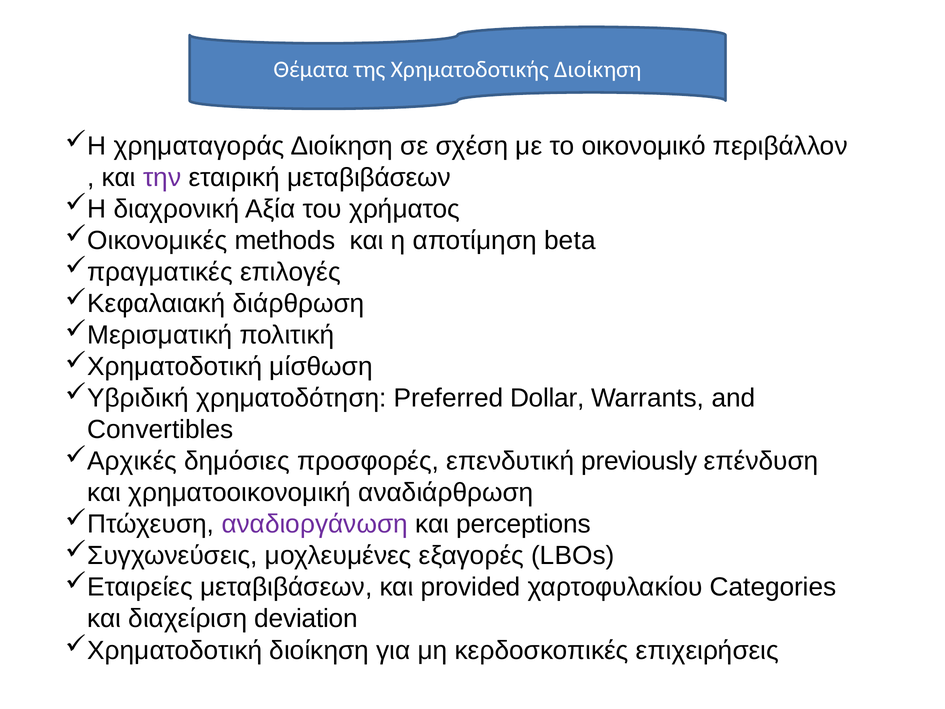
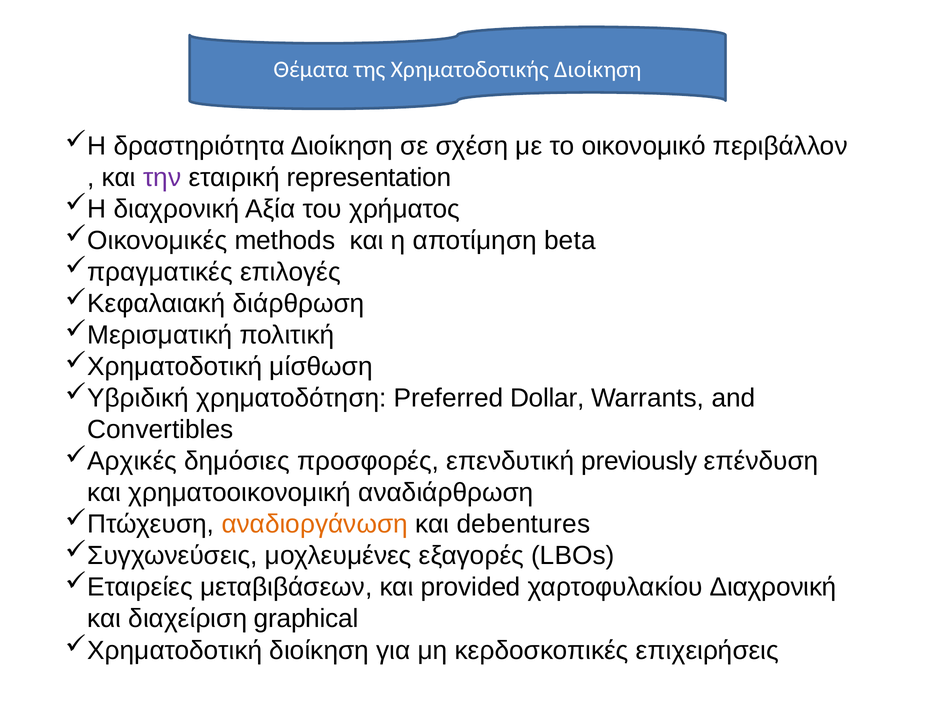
χρηματαγοράς: χρηματαγοράς -> δραστηριότητα (199, 146)
εταιρική μεταβιβάσεων: μεταβιβάσεων -> representation (369, 177)
αναδιοργάνωση colour: purple -> orange (315, 524)
perceptions: perceptions -> debentures (523, 524)
χαρτοφυλακίου Categories: Categories -> Διαχρονική (773, 587)
deviation: deviation -> graphical (306, 619)
